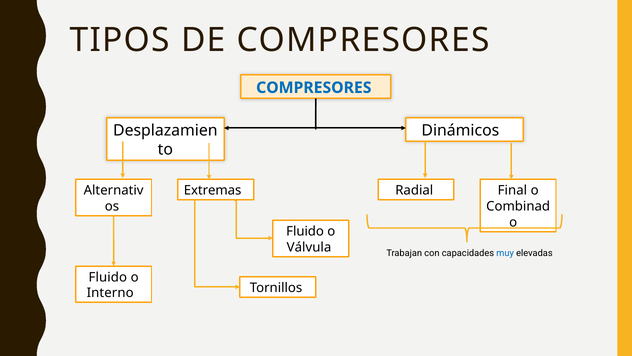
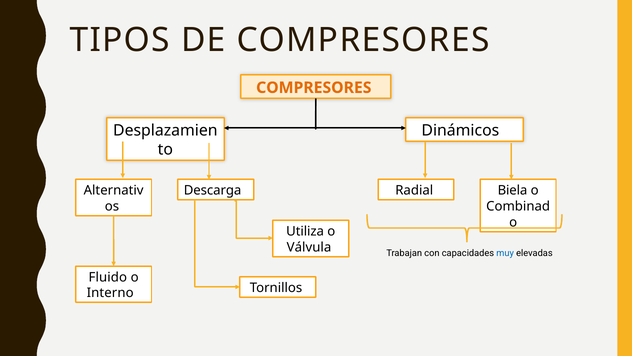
COMPRESORES colour: blue -> orange (314, 88)
Extremas: Extremas -> Descarga (213, 190)
Final: Final -> Biela (512, 190)
Fluido: Fluido -> Utiliza (305, 231)
